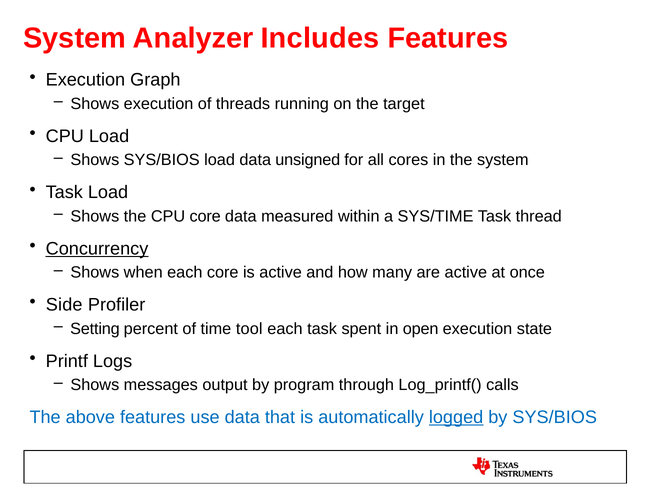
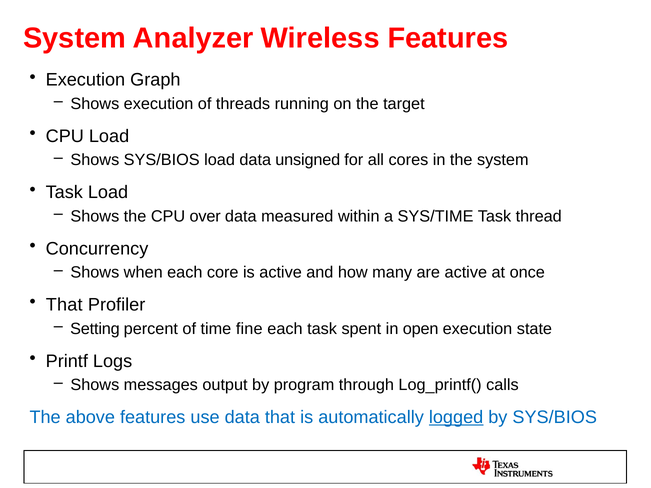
Includes: Includes -> Wireless (320, 38)
CPU core: core -> over (205, 216)
Concurrency underline: present -> none (97, 249)
Side: Side -> That (64, 305)
tool: tool -> fine (249, 329)
